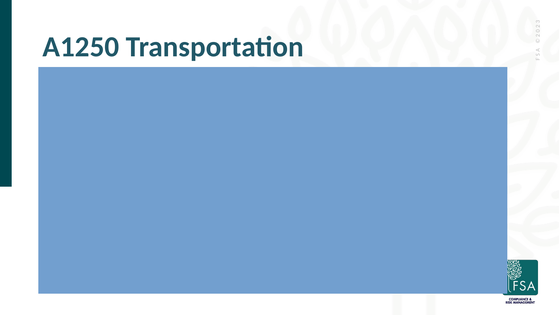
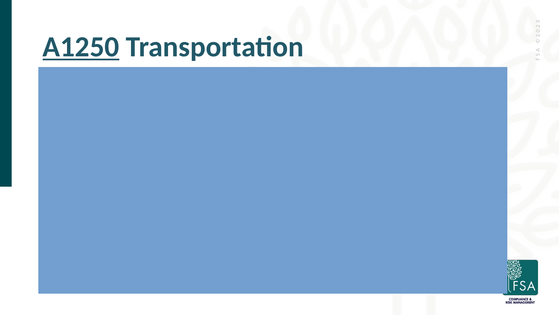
A1250 underline: none -> present (81, 47)
